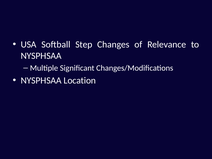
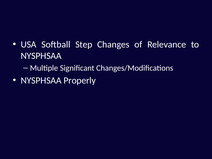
Location: Location -> Properly (80, 81)
